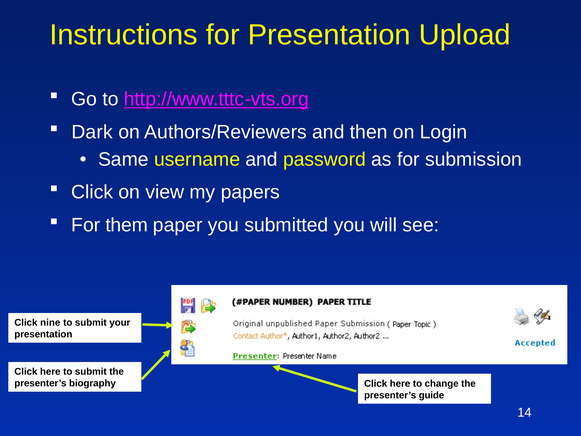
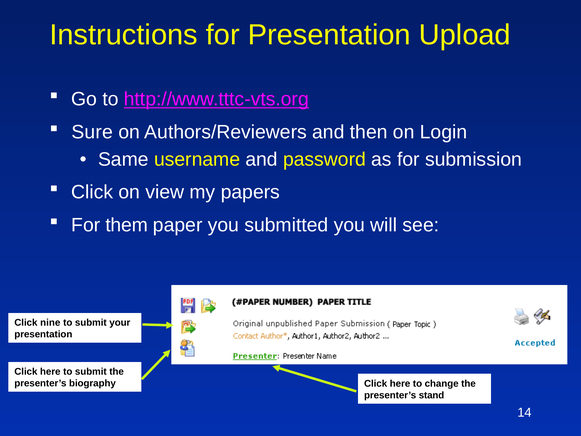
Dark: Dark -> Sure (92, 132)
guide: guide -> stand (431, 395)
